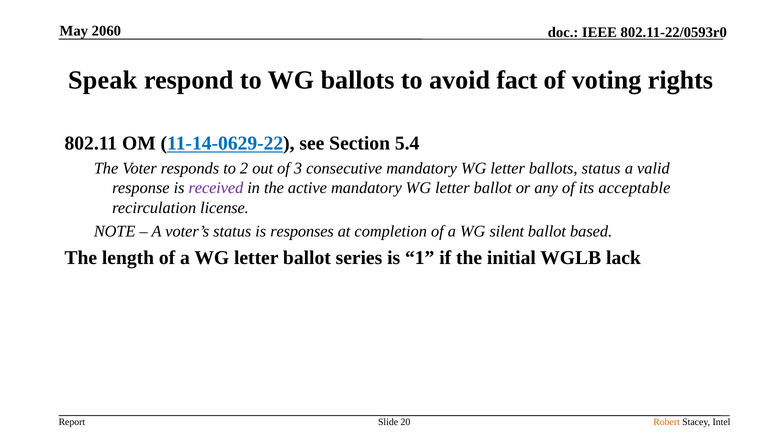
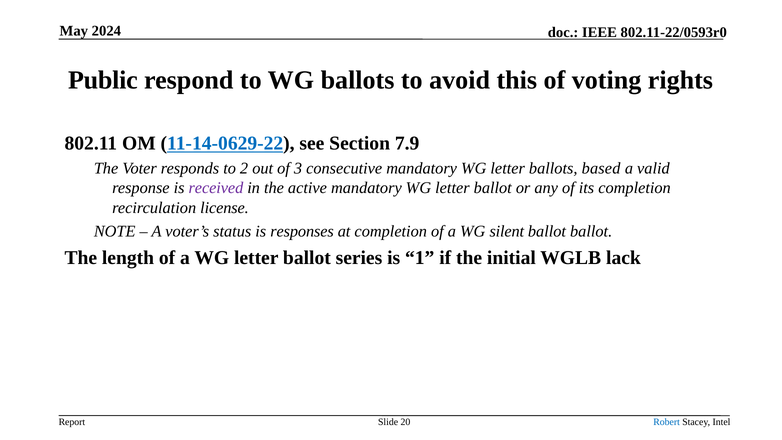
2060: 2060 -> 2024 (106, 31)
Speak: Speak -> Public (103, 80)
fact: fact -> this (517, 80)
5.4: 5.4 -> 7.9 (407, 143)
ballots status: status -> based (601, 168)
its acceptable: acceptable -> completion (635, 188)
ballot based: based -> ballot (591, 231)
Robert colour: orange -> blue (667, 422)
